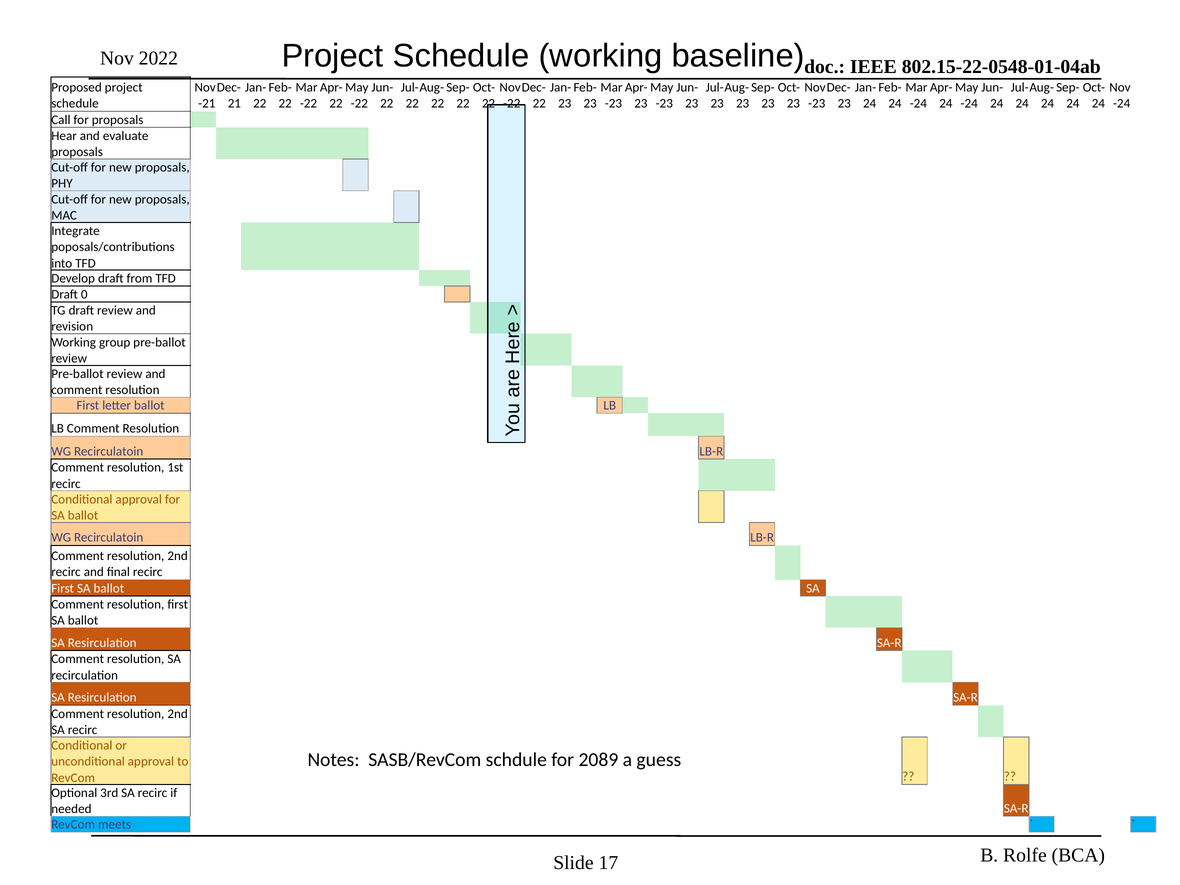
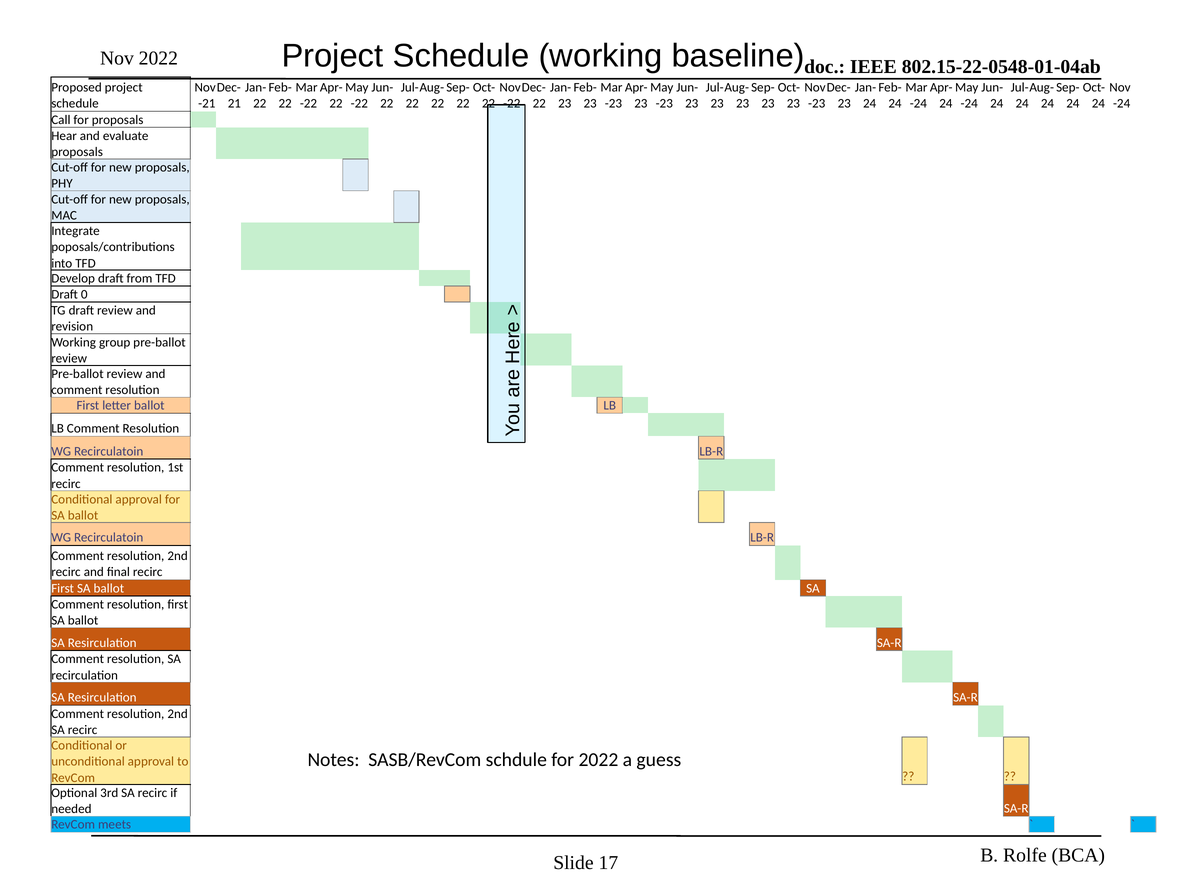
for 2089: 2089 -> 2022 (598, 760)
